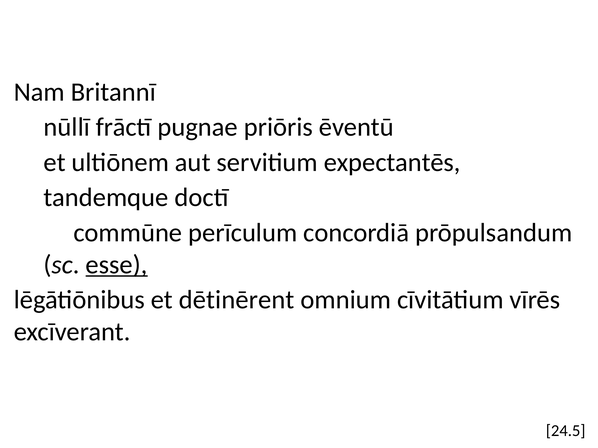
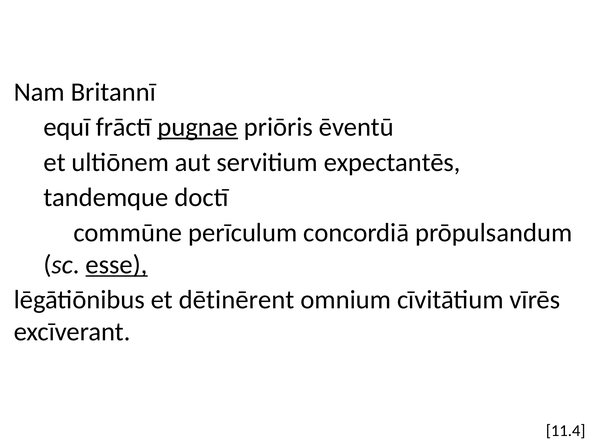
nūllī: nūllī -> equī (67, 127)
pugnae underline: none -> present (198, 127)
24.5: 24.5 -> 11.4 (566, 431)
